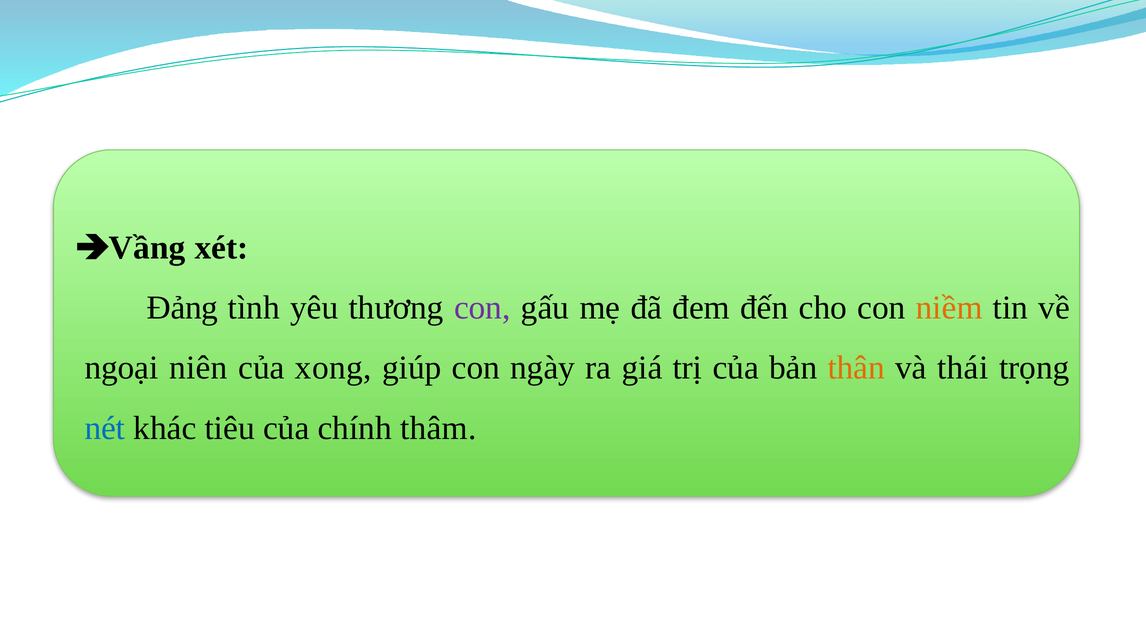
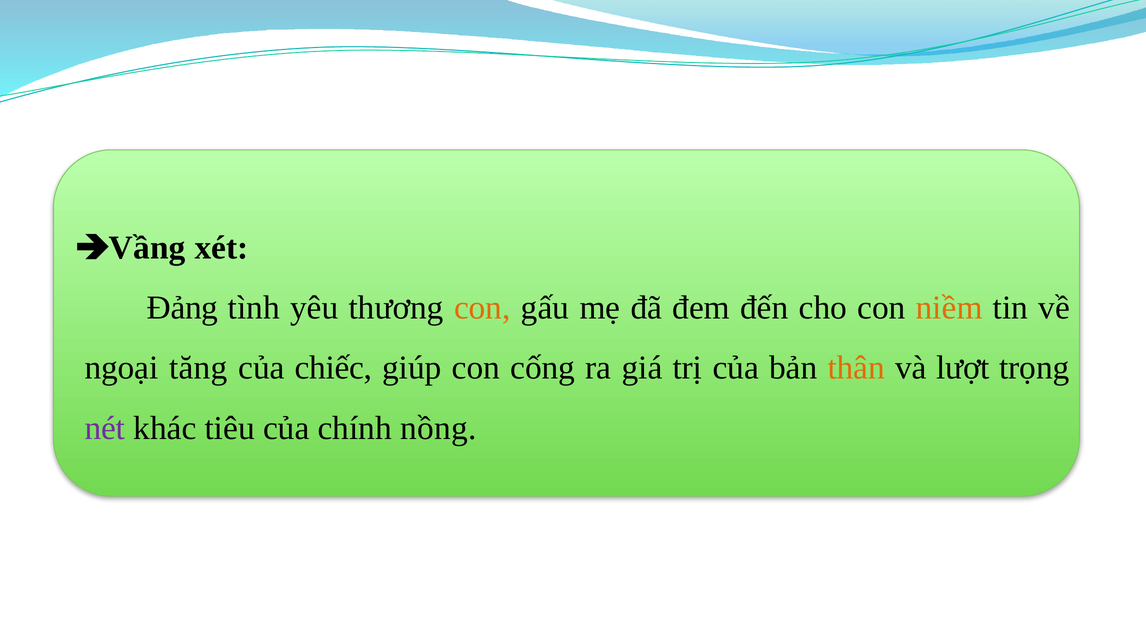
con colour: purple -> orange (482, 308)
niên: niên -> tăng (198, 368)
xong: xong -> chiếc (334, 368)
ngày: ngày -> cống (543, 368)
thái: thái -> lượt (963, 368)
nét colour: blue -> purple (105, 428)
thâm: thâm -> nồng (438, 428)
